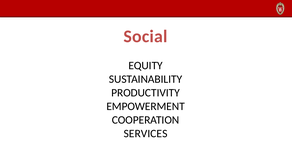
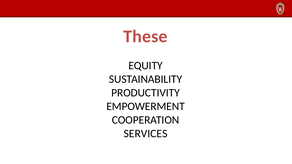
Social: Social -> These (145, 36)
